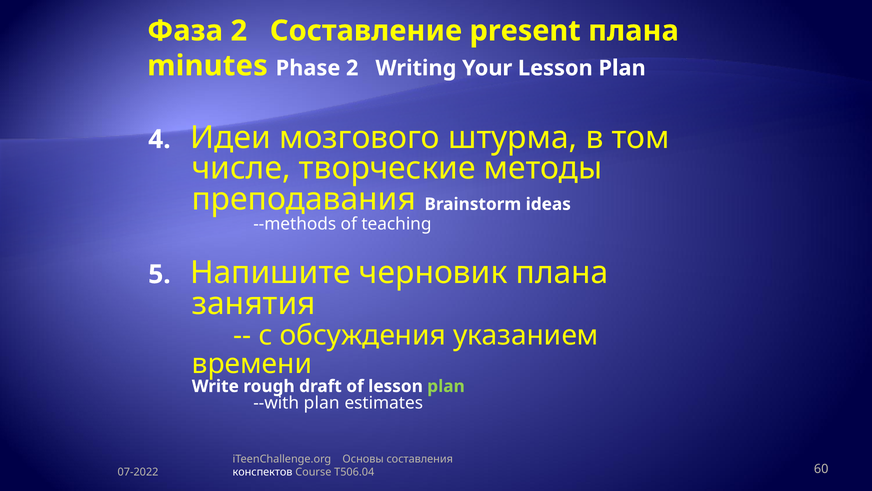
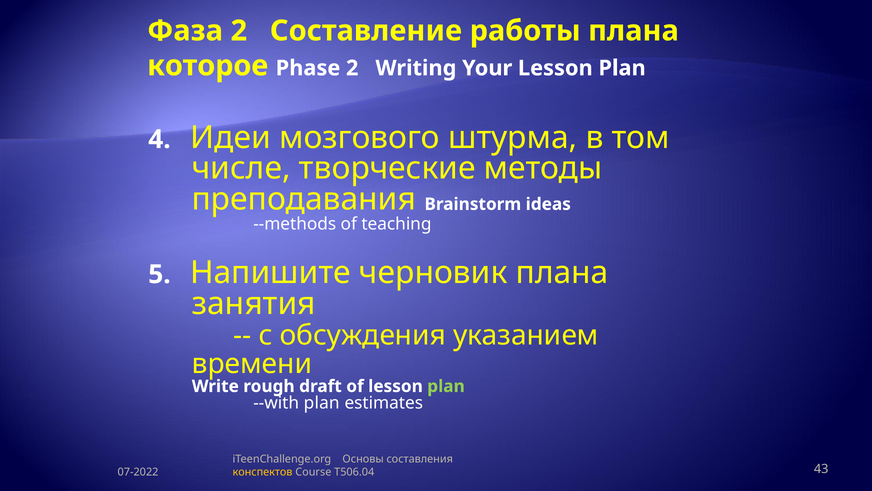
present: present -> работы (525, 31)
minutes: minutes -> которое (208, 66)
конспектов colour: white -> yellow (263, 472)
60: 60 -> 43 (821, 469)
